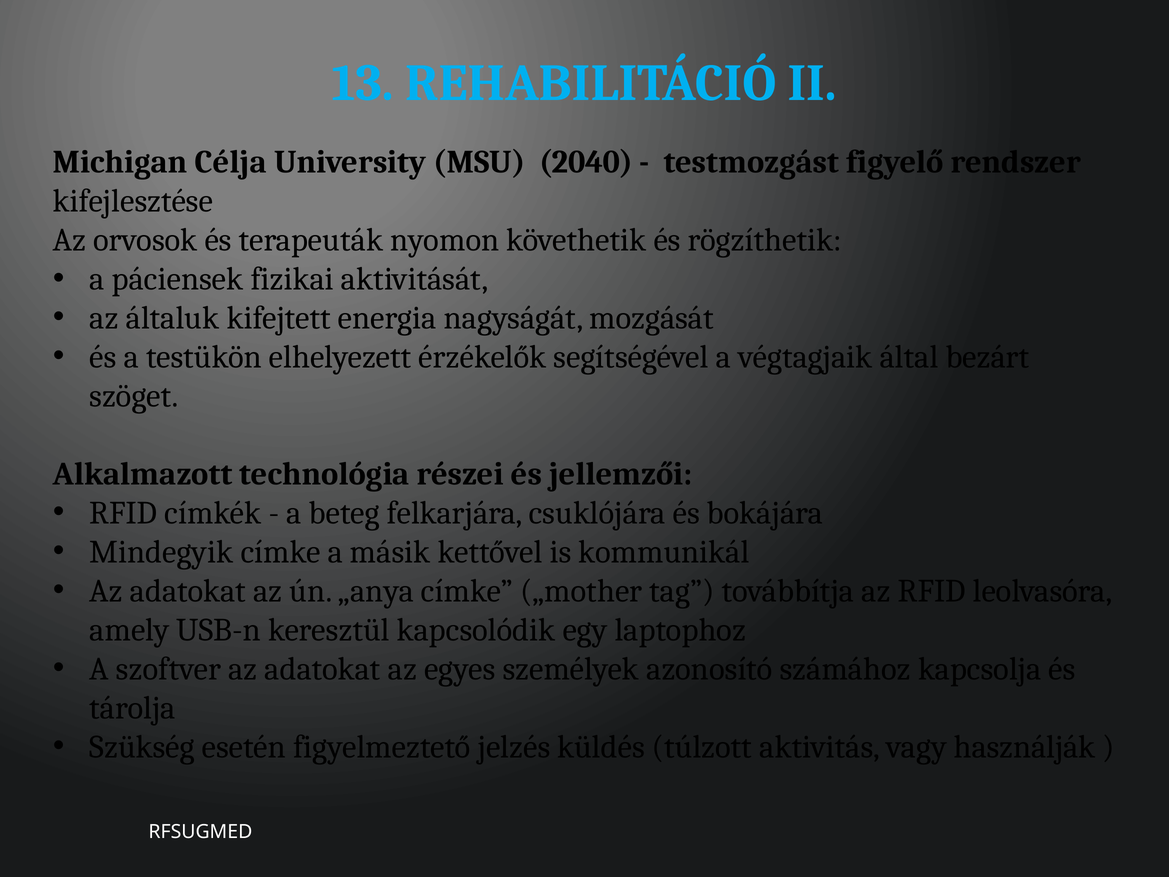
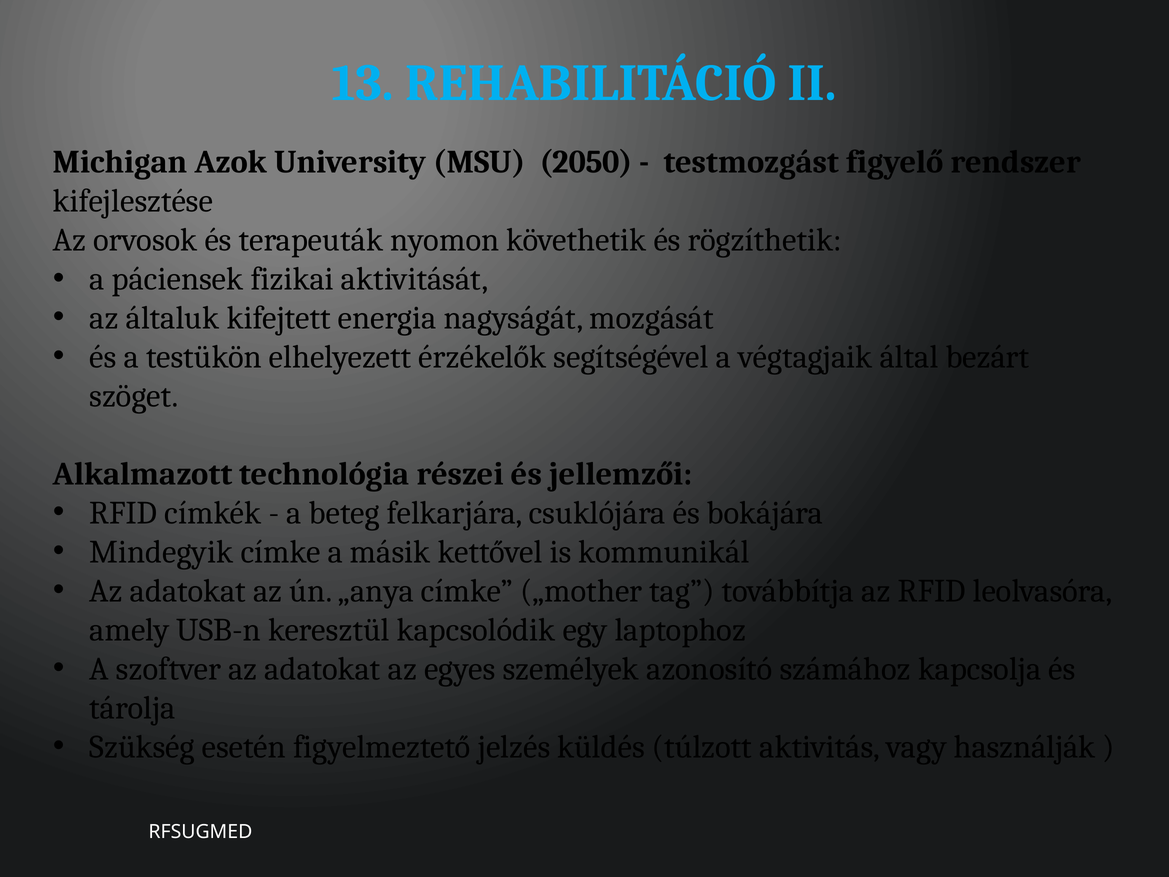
Célja: Célja -> Azok (231, 162)
2040: 2040 -> 2050 (586, 162)
